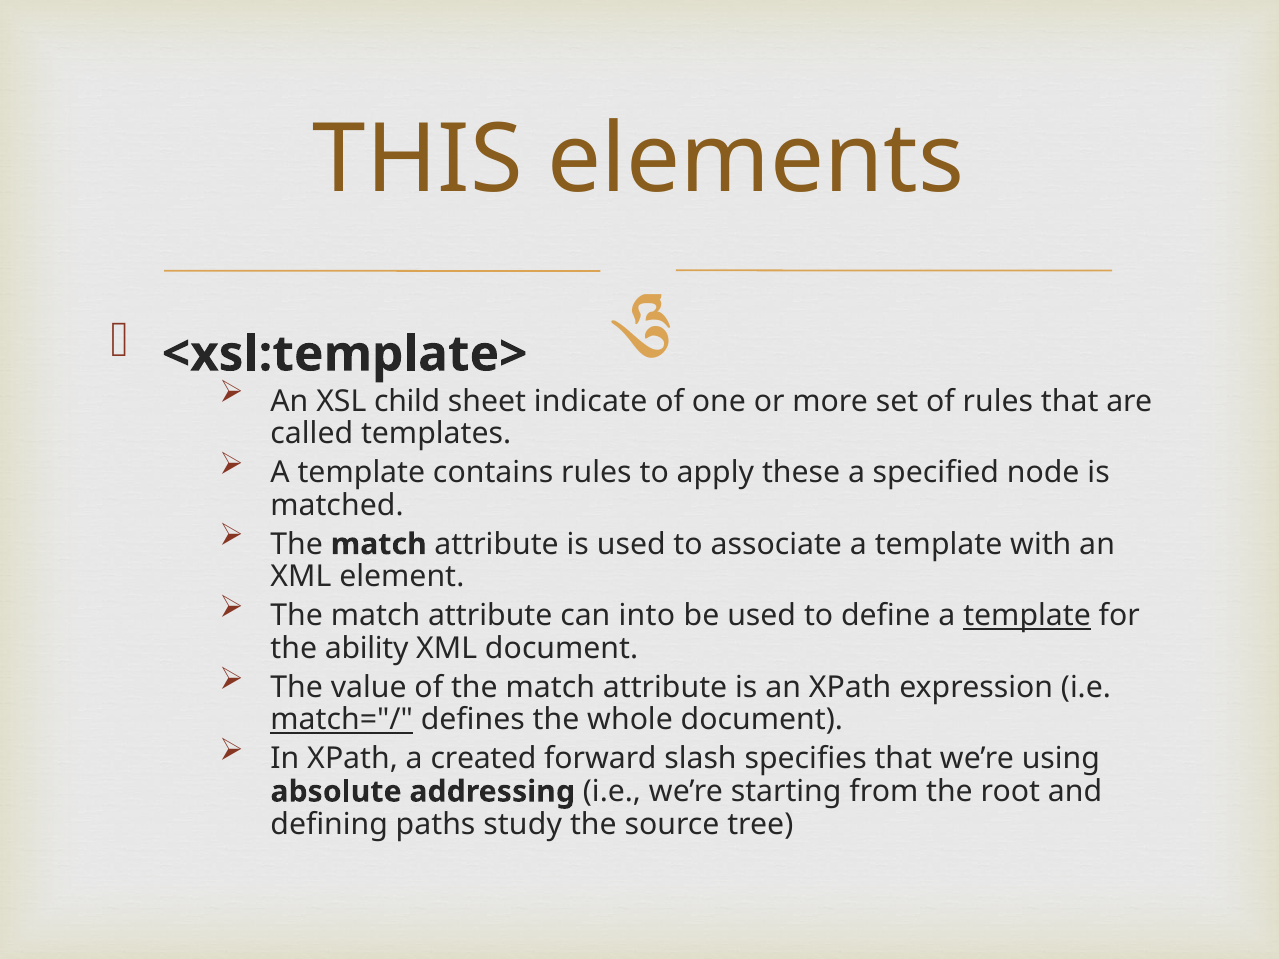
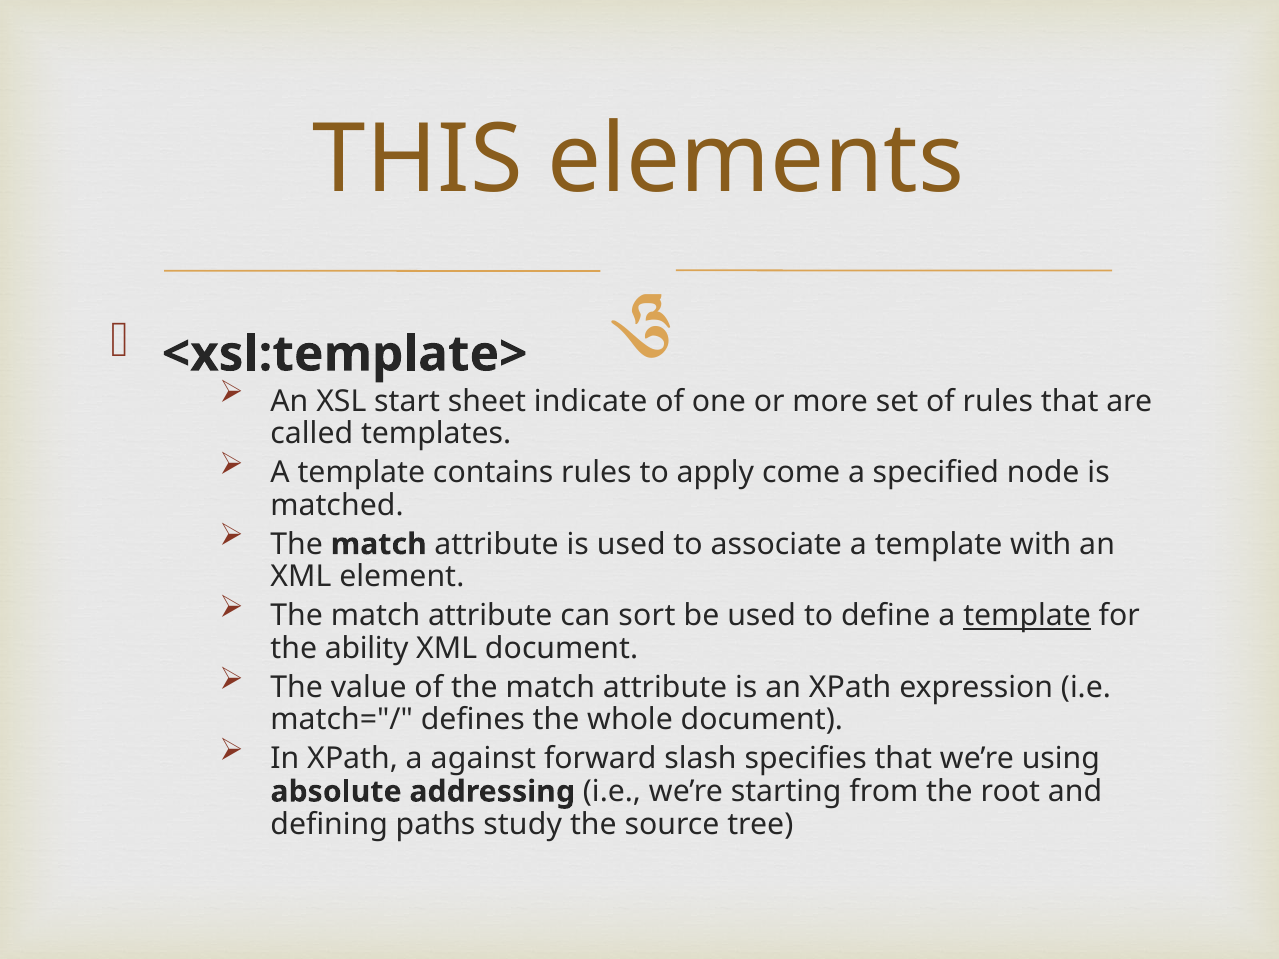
child: child -> start (407, 401)
these: these -> come (801, 473)
into: into -> sort (647, 616)
match="/ underline: present -> none (342, 720)
created: created -> against (483, 759)
